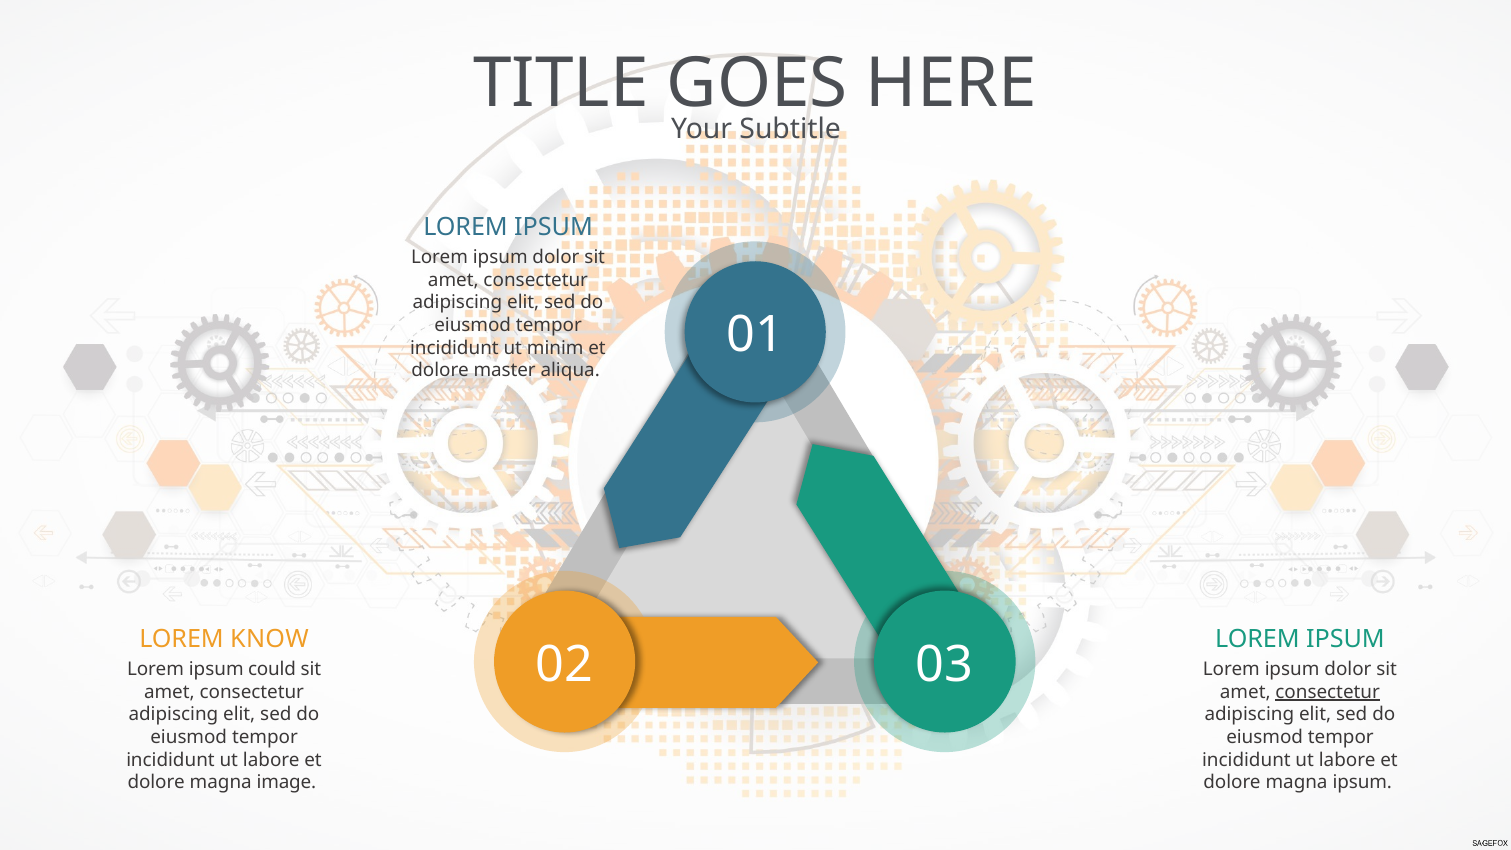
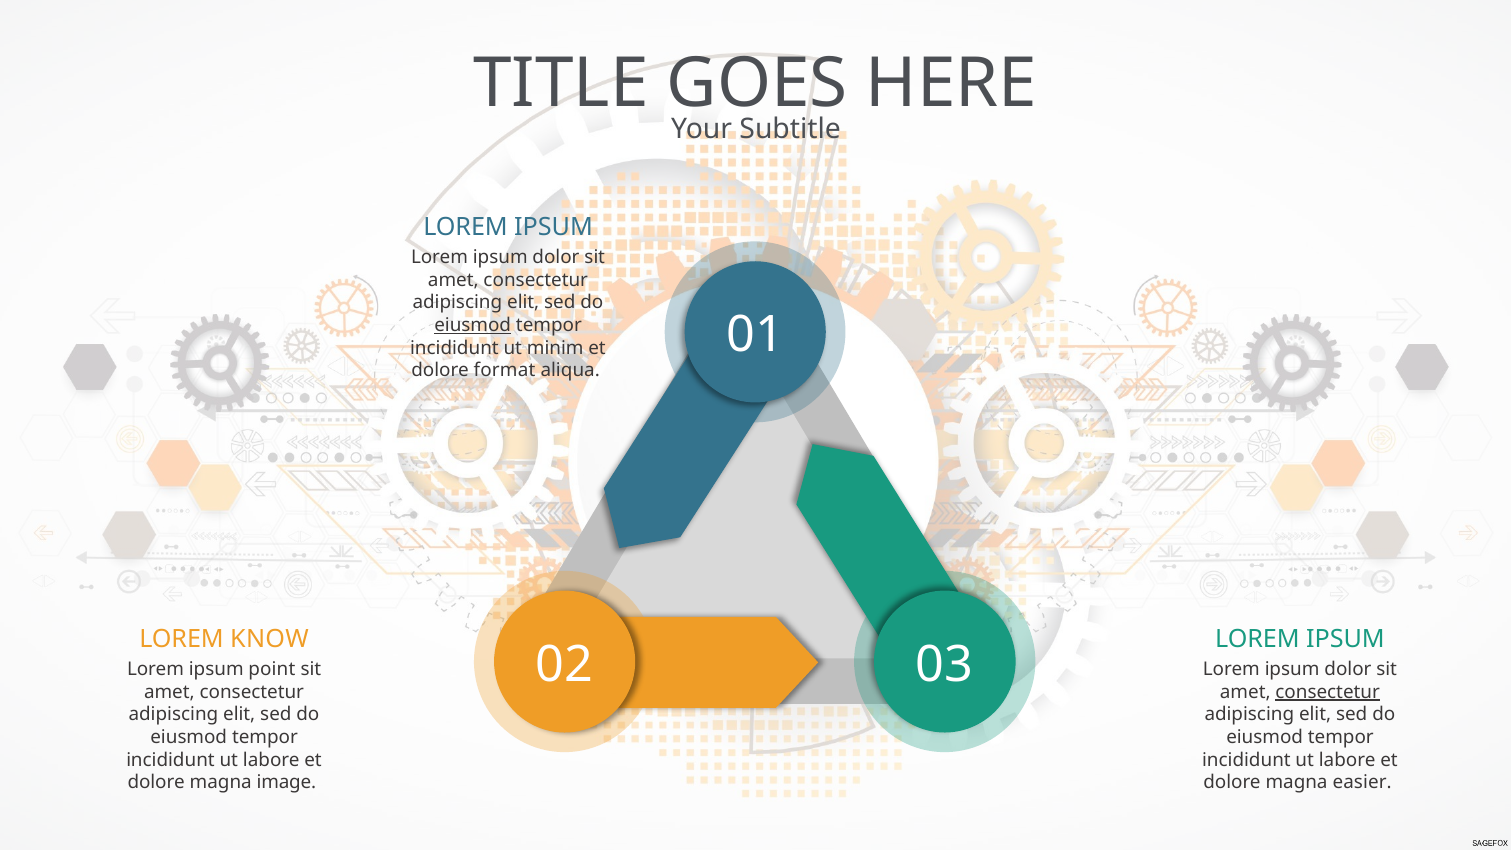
eiusmod underline: none -> present (473, 325)
master: master -> format (505, 370)
could: could -> point (272, 669)
magna ipsum: ipsum -> easier (1362, 782)
